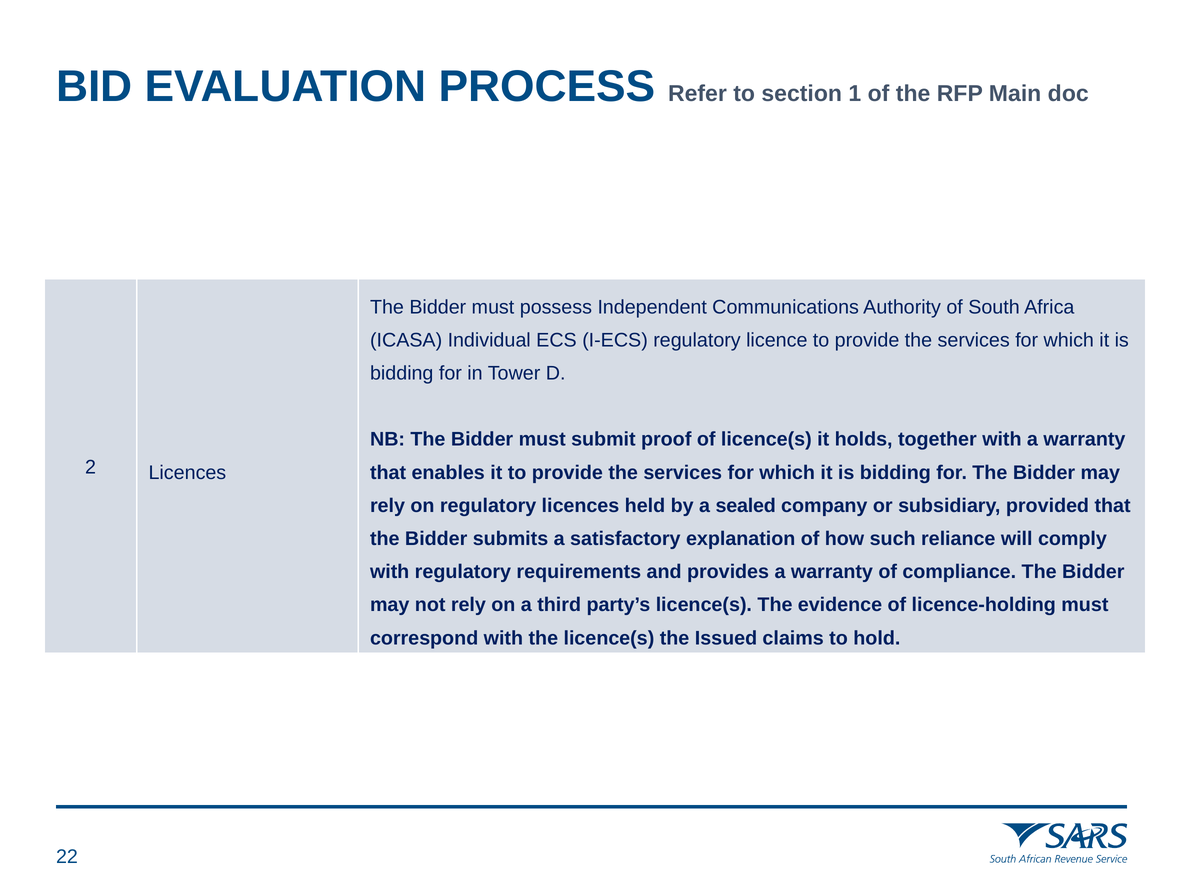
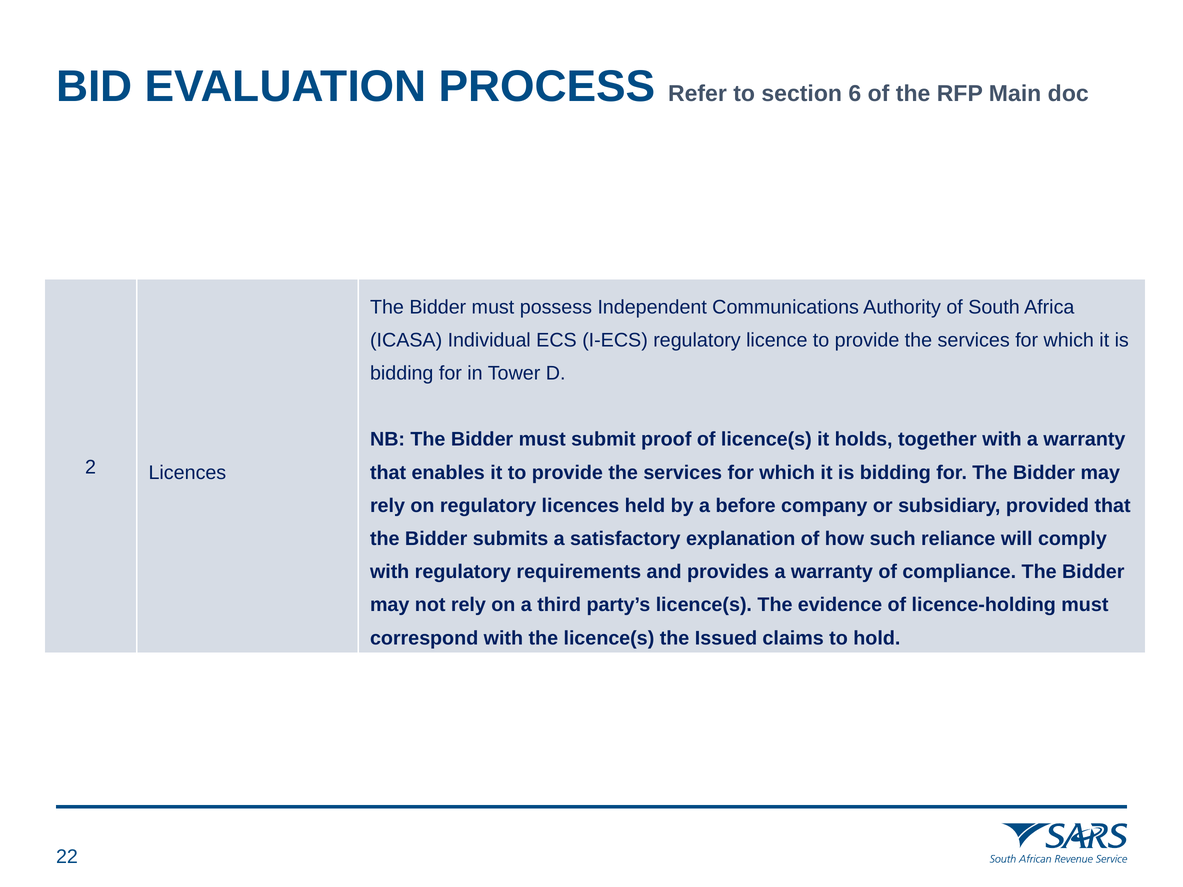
1: 1 -> 6 (855, 94)
sealed: sealed -> before (746, 506)
